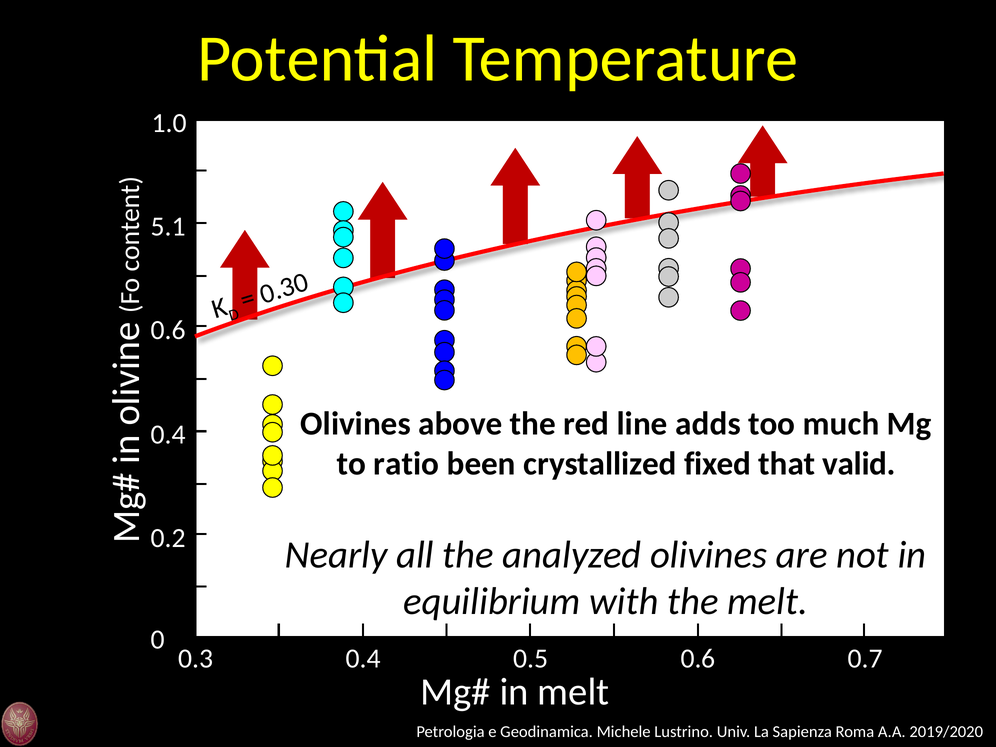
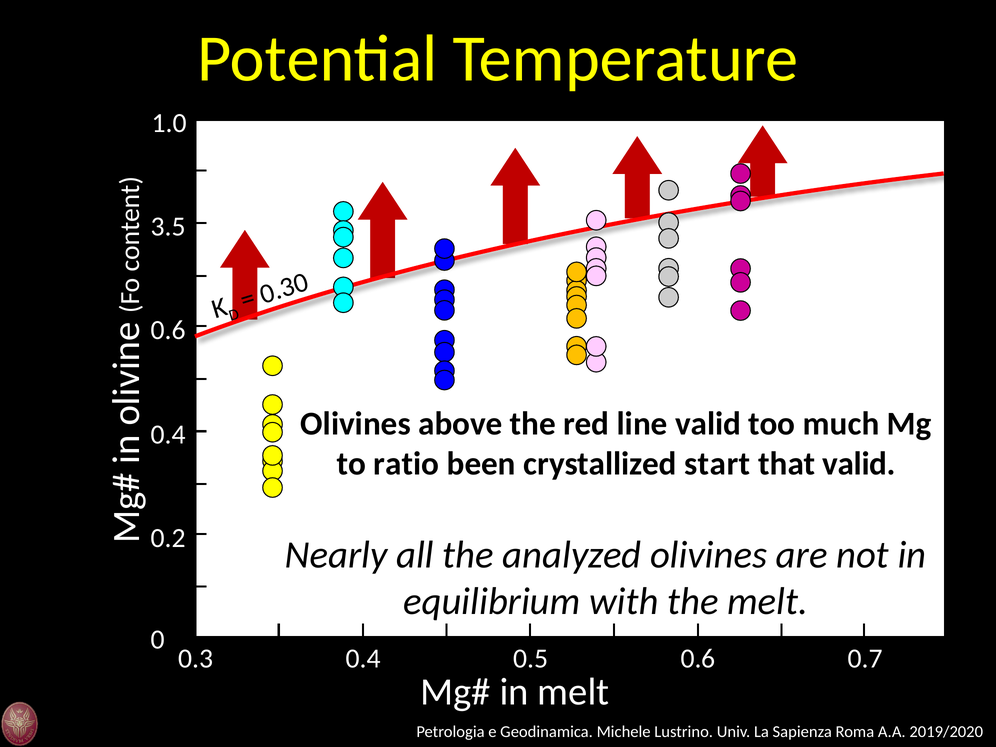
5.1: 5.1 -> 3.5 (168, 227)
line adds: adds -> valid (708, 424)
fixed: fixed -> start (717, 464)
